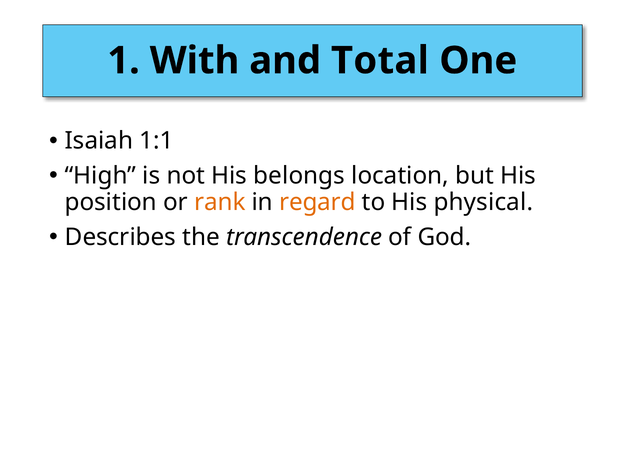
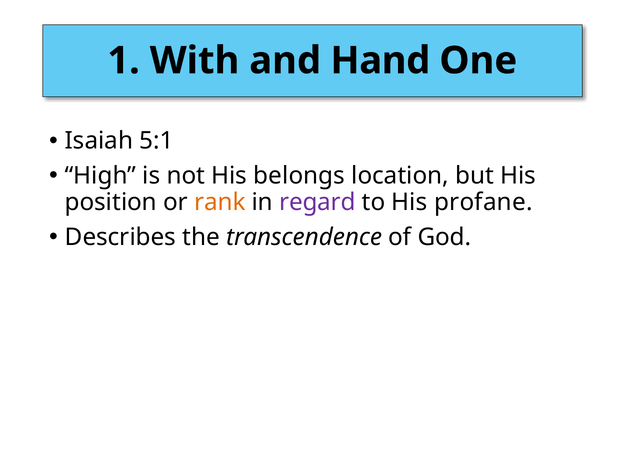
Total: Total -> Hand (380, 61)
1:1: 1:1 -> 5:1 (157, 141)
regard colour: orange -> purple (317, 202)
physical: physical -> profane (483, 202)
